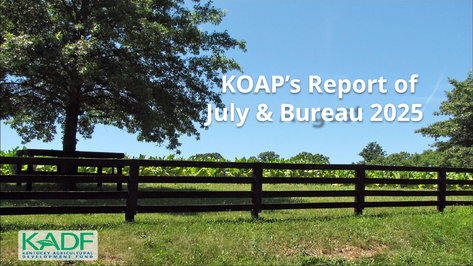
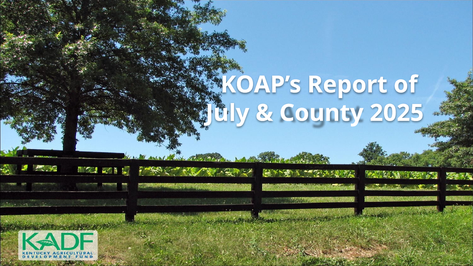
Bureau: Bureau -> County (321, 113)
